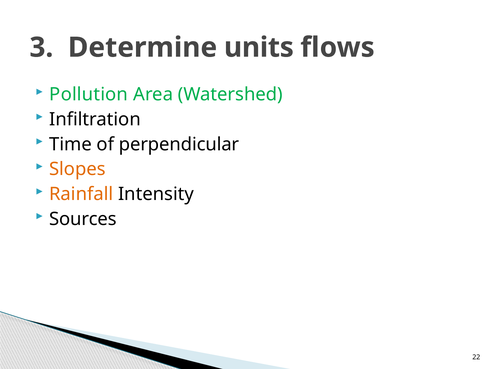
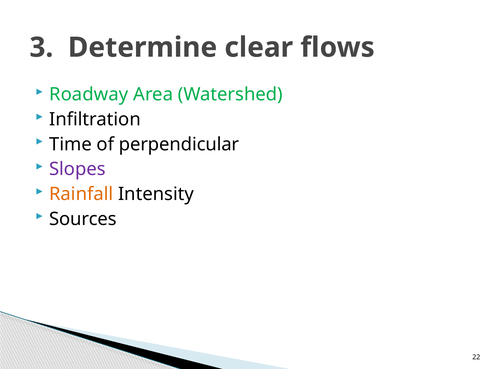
units: units -> clear (259, 47)
Pollution: Pollution -> Roadway (89, 94)
Slopes colour: orange -> purple (77, 169)
